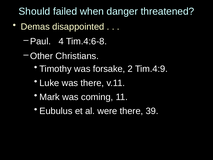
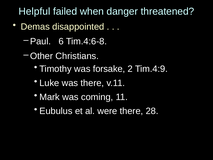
Should: Should -> Helpful (34, 11)
4: 4 -> 6 (61, 41)
39: 39 -> 28 (152, 111)
